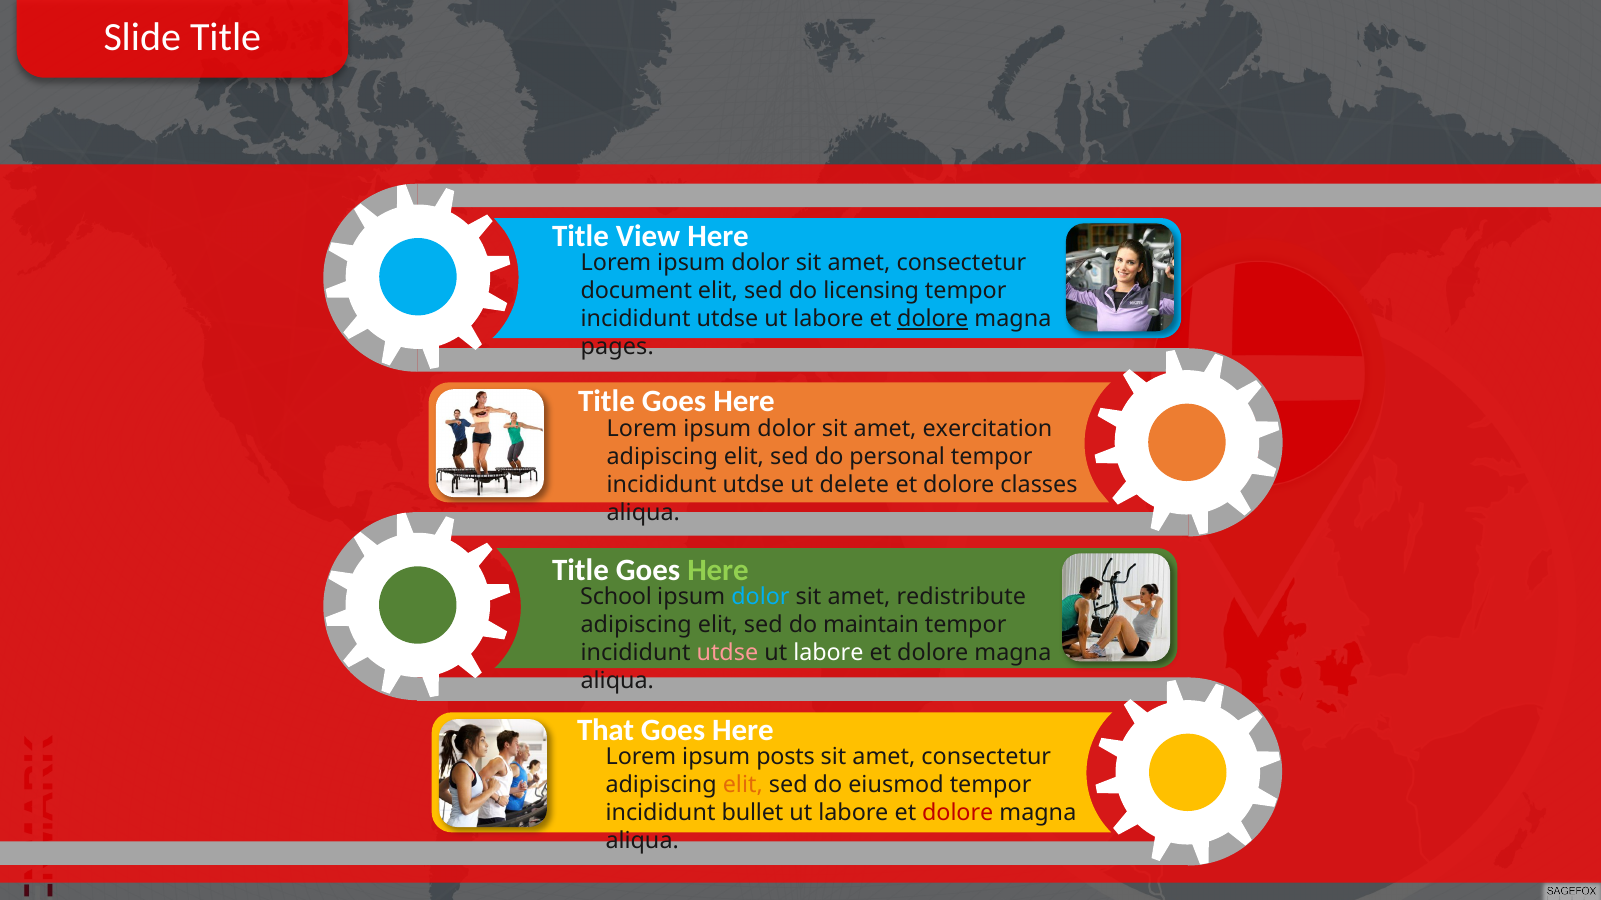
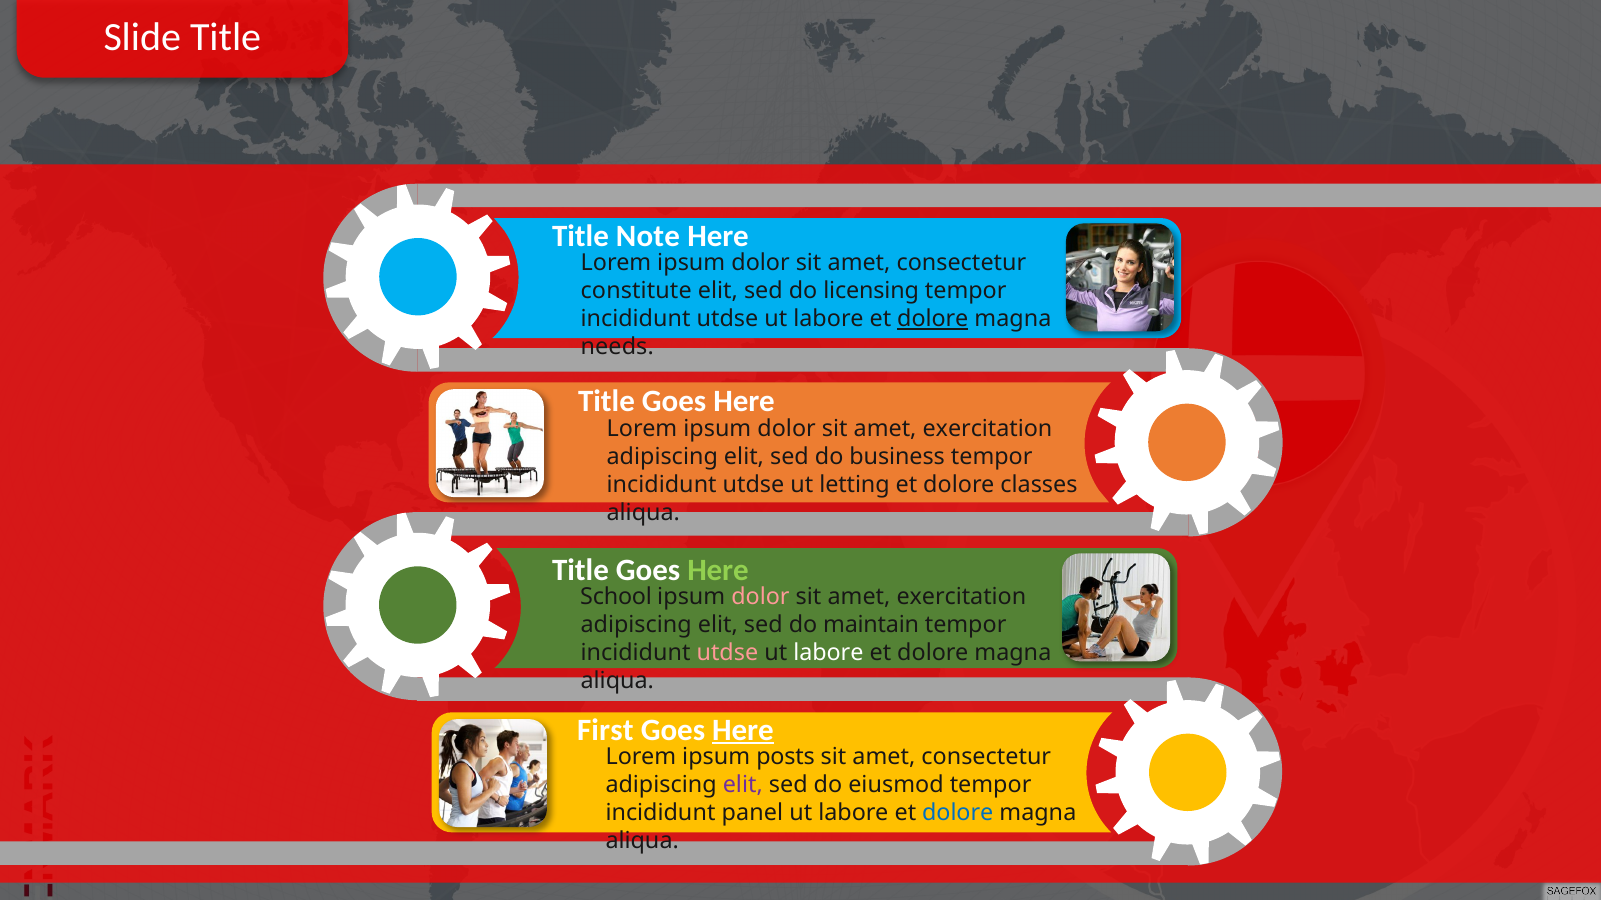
View: View -> Note (648, 236)
document: document -> constitute (636, 291)
pages: pages -> needs (617, 347)
personal: personal -> business (897, 457)
delete: delete -> letting (855, 485)
dolor colour: light blue -> pink (760, 598)
redistribute: redistribute -> exercitation (961, 598)
That: That -> First (605, 731)
Here underline: none -> present (743, 731)
elit colour: orange -> purple (743, 786)
bullet: bullet -> panel (752, 814)
dolore colour: red -> blue (958, 814)
